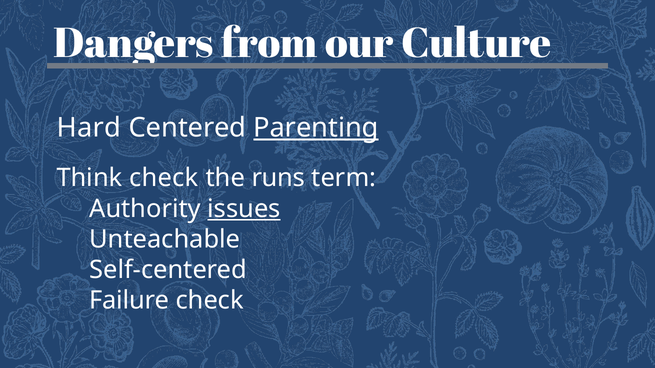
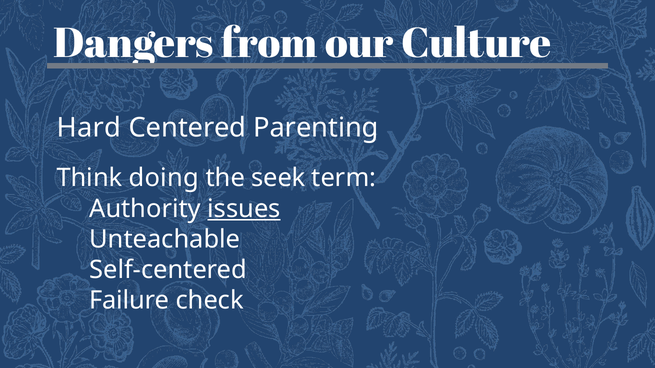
Parenting underline: present -> none (316, 128)
Think check: check -> doing (164, 178)
runs: runs -> seek (278, 178)
